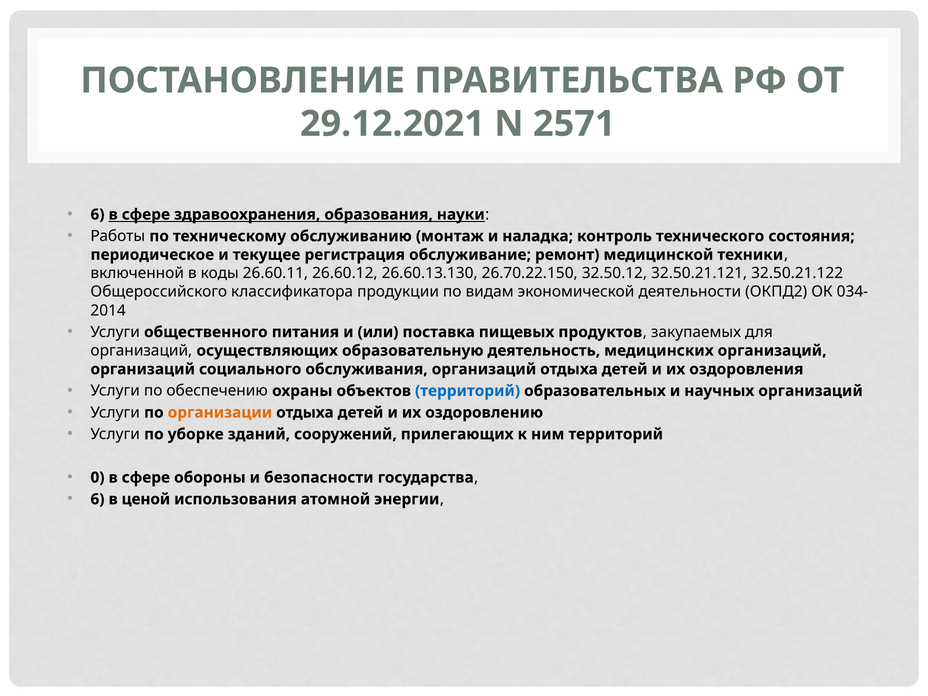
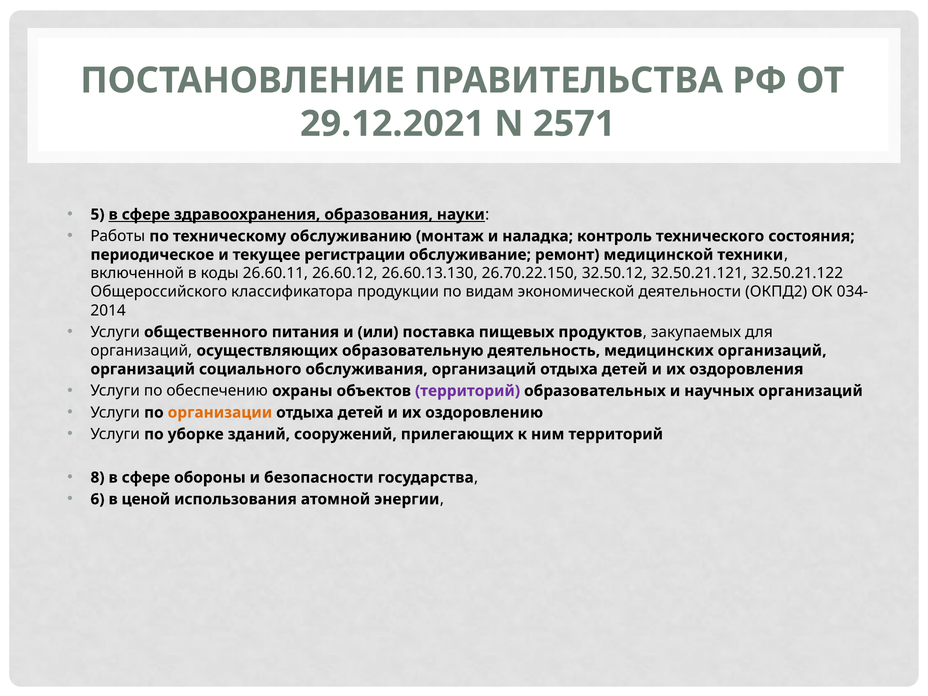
6: 6 -> 5 (98, 215)
регистрация: регистрация -> регистрации (355, 255)
территорий colour: blue -> purple (468, 391)
0: 0 -> 8 (98, 478)
